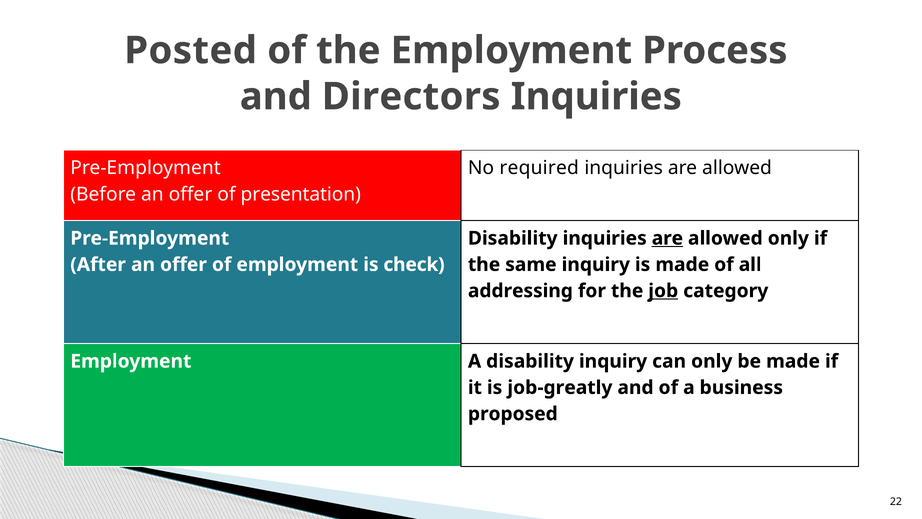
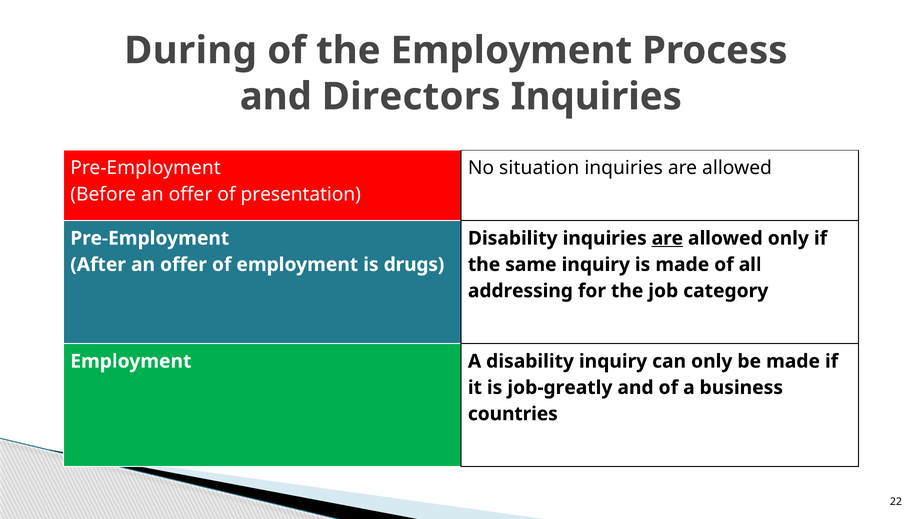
Posted: Posted -> During (191, 51)
required: required -> situation (539, 168)
check: check -> drugs (414, 264)
job underline: present -> none (663, 291)
proposed: proposed -> countries (513, 414)
